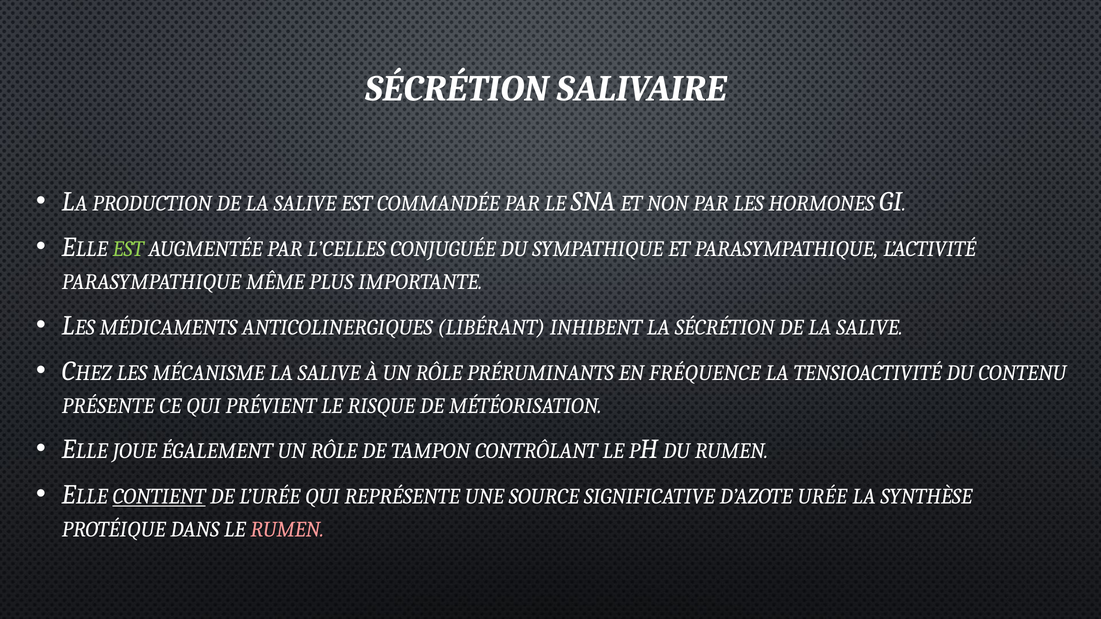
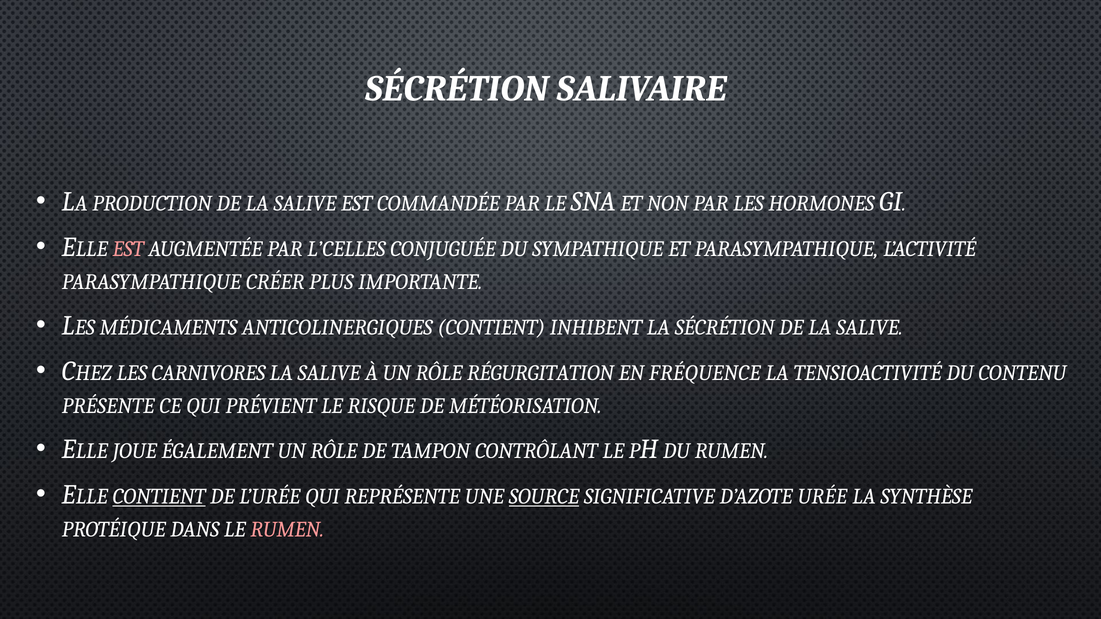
EST colour: light green -> pink (128, 249)
MÊME: MÊME -> CRÉER (275, 282)
ANTICOLINERGIQUES LIBÉRANT: LIBÉRANT -> CONTIENT (491, 328)
MÉCANISME: MÉCANISME -> CARNIVORES (208, 373)
PRÉRUMINANTS: PRÉRUMINANTS -> RÉGURGITATION (540, 373)
SOURCE underline: none -> present (544, 497)
